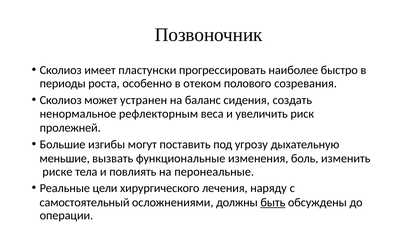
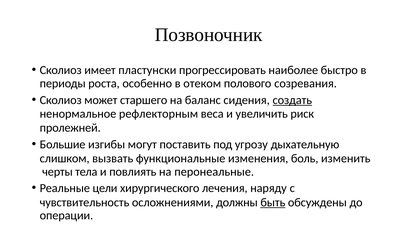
устранен: устранен -> старшего (144, 100)
создать underline: none -> present (292, 100)
меньшие: меньшие -> слишком (65, 159)
риске: риске -> черты (58, 172)
самостоятельный: самостоятельный -> чувствительность (85, 203)
